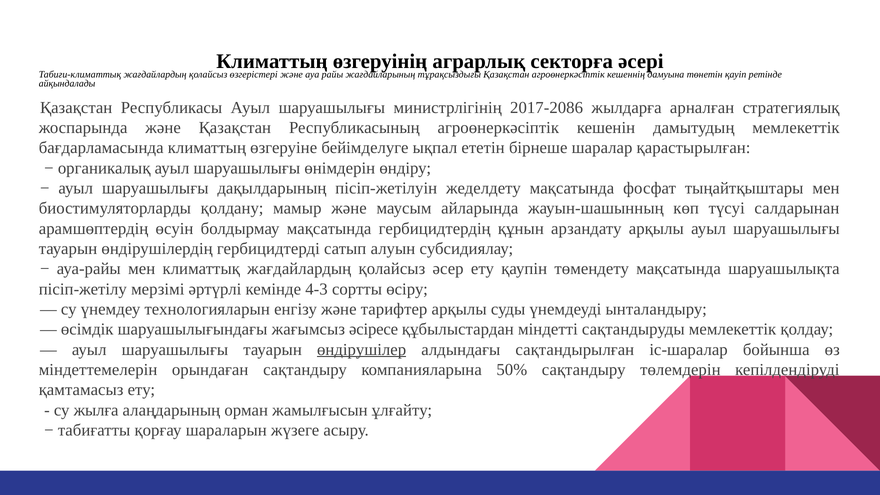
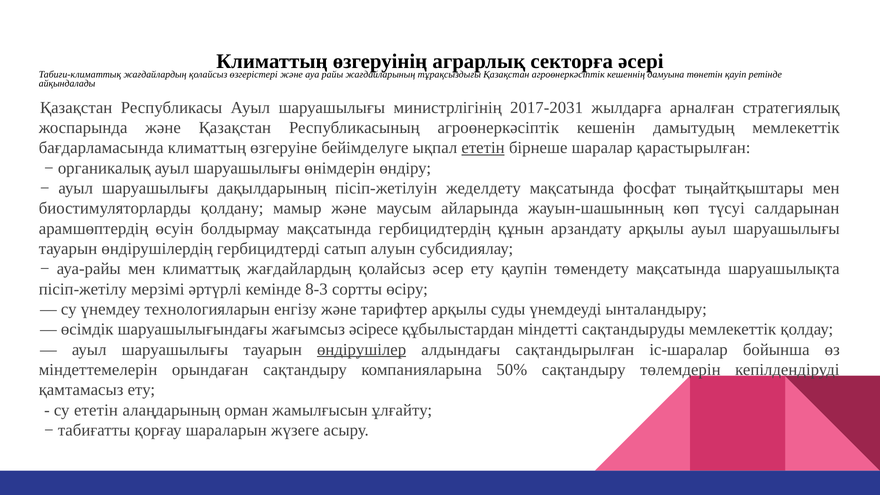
2017-2086: 2017-2086 -> 2017-2031 (547, 108)
ететін underline: none -> present (483, 148)
4-3: 4-3 -> 8-3 (316, 289)
су жылға: жылға -> ететін (96, 410)
